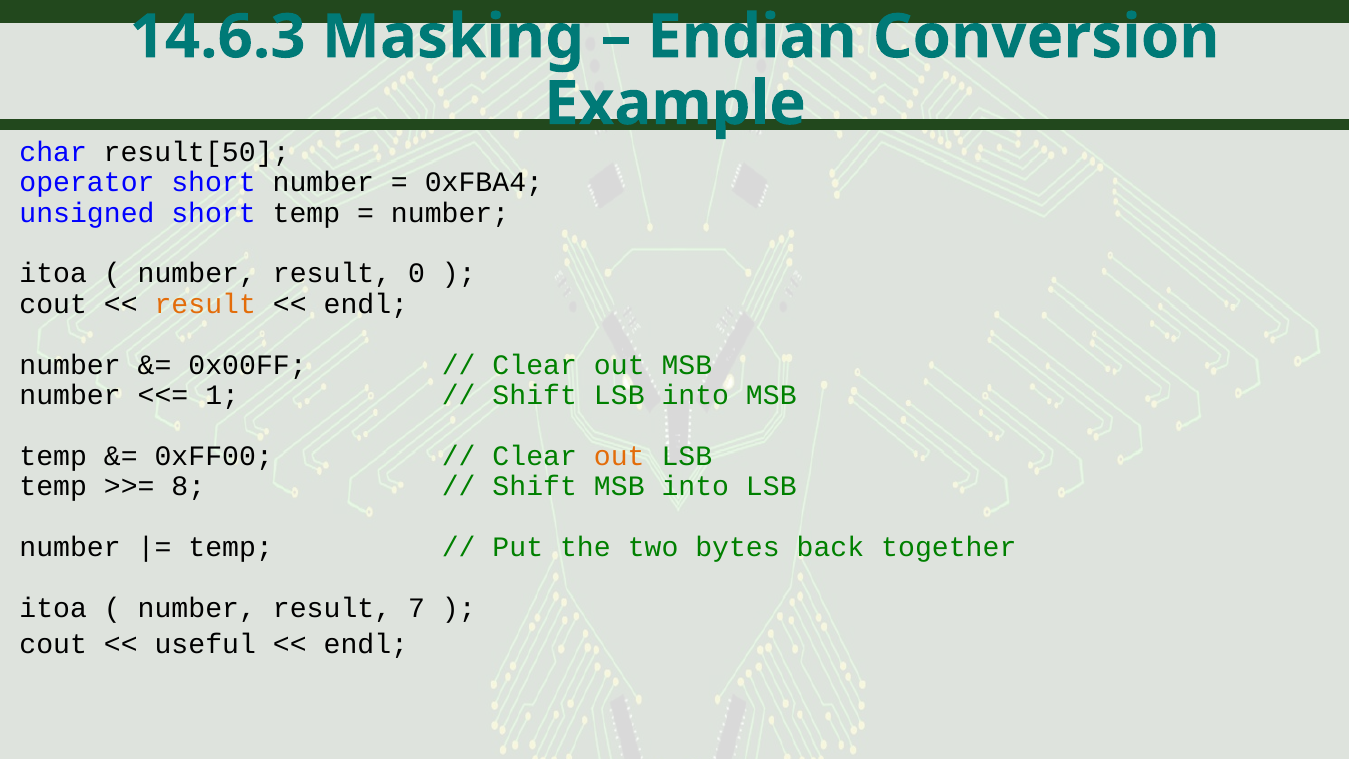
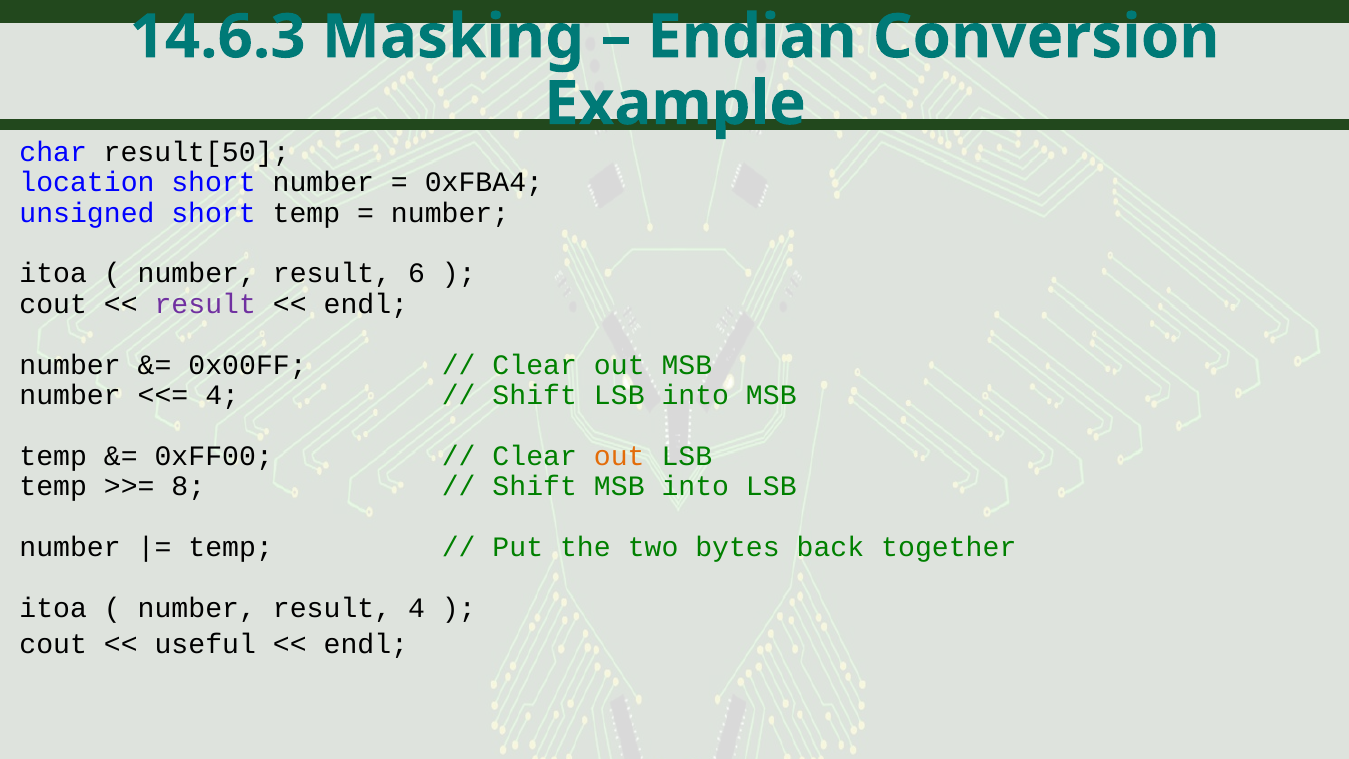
operator: operator -> location (87, 182)
0: 0 -> 6 (416, 273)
result colour: orange -> purple (205, 304)
1: 1 -> 4 (222, 395)
result 7: 7 -> 4 (416, 608)
